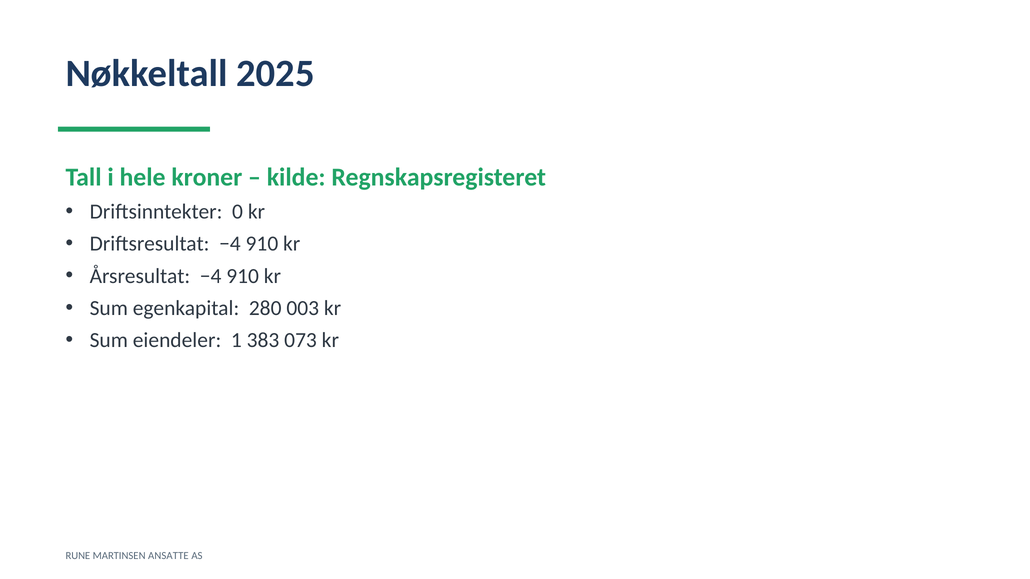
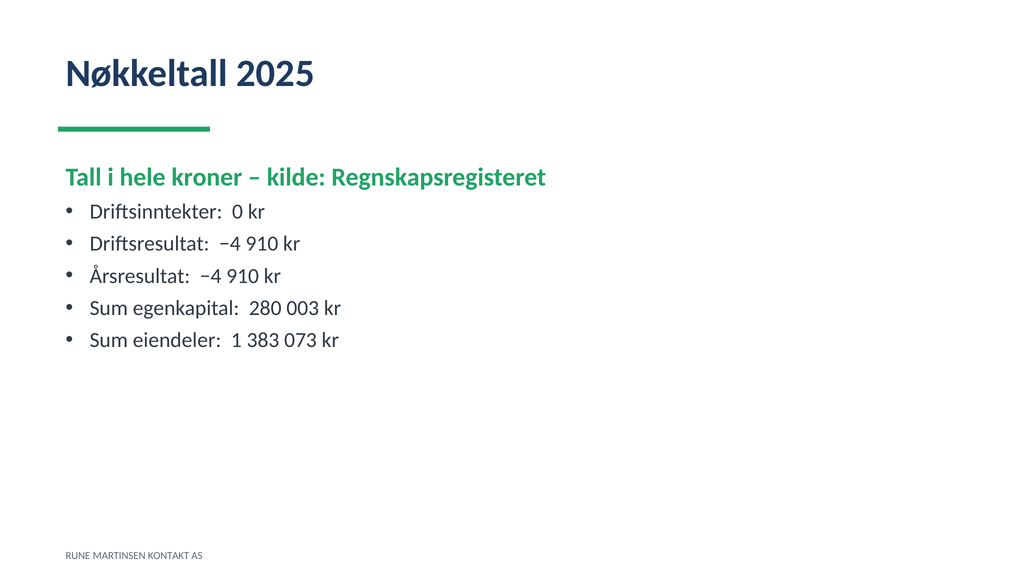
ANSATTE: ANSATTE -> KONTAKT (169, 556)
